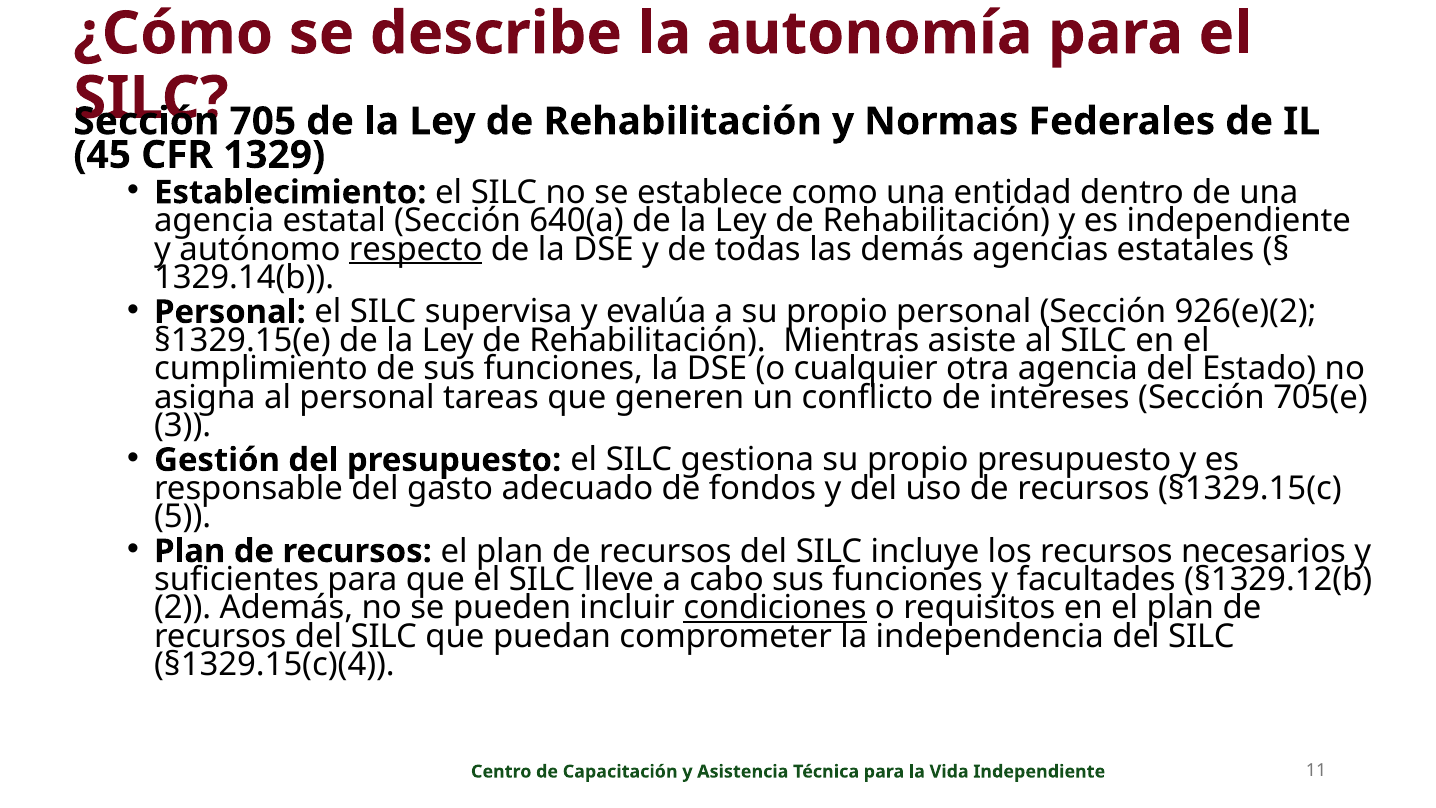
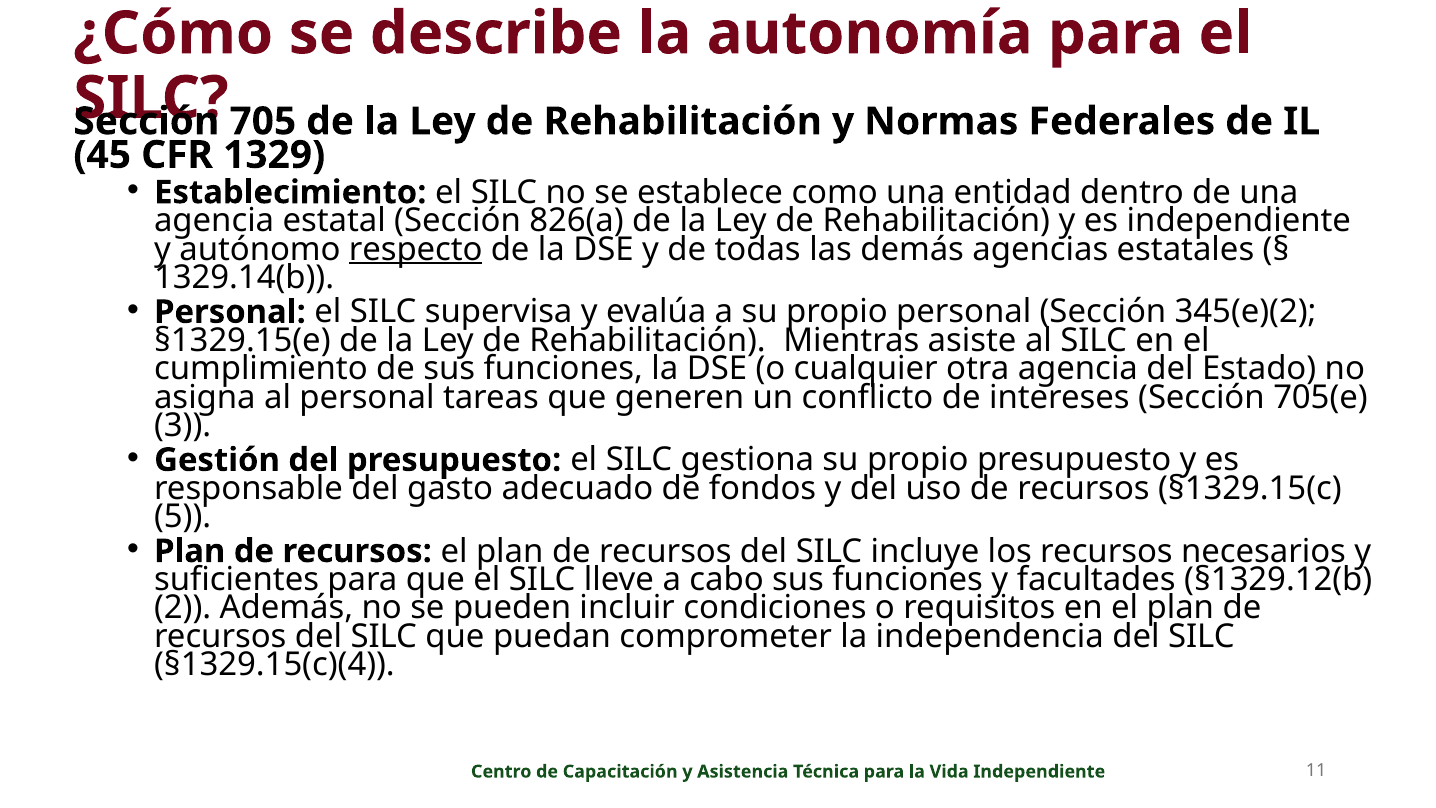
640(a: 640(a -> 826(a (577, 221)
926(e)(2: 926(e)(2 -> 345(e)(2 (1246, 312)
condiciones underline: present -> none (775, 608)
